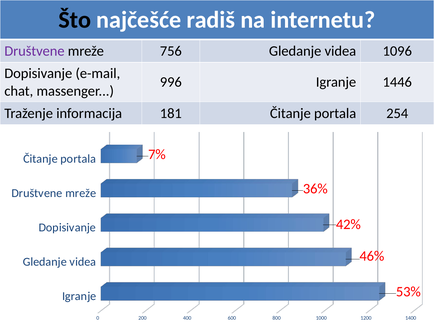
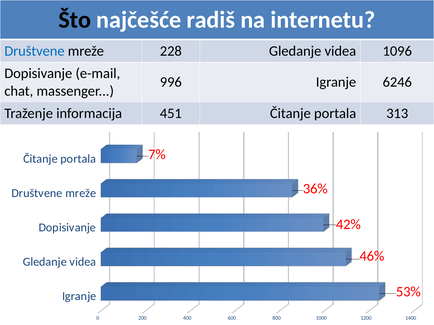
Društvene colour: purple -> blue (34, 51)
756: 756 -> 228 (171, 51)
1446: 1446 -> 6246 (397, 82)
181: 181 -> 451 (171, 114)
254: 254 -> 313 (397, 114)
